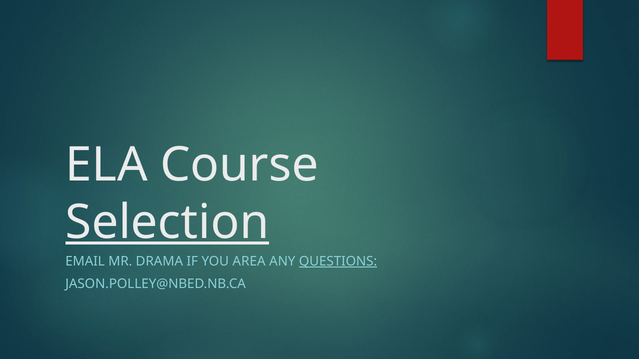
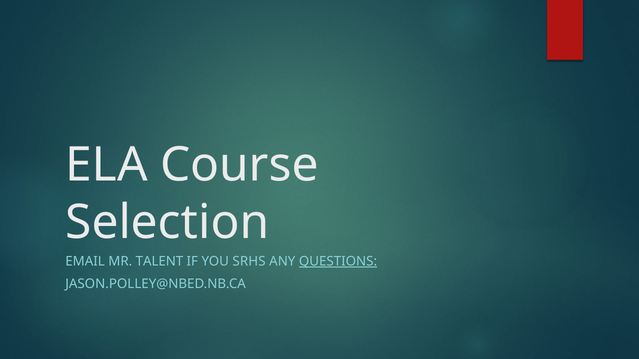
Selection underline: present -> none (167, 223)
DRAMA: DRAMA -> TALENT (159, 262)
AREA: AREA -> SRHS (249, 262)
